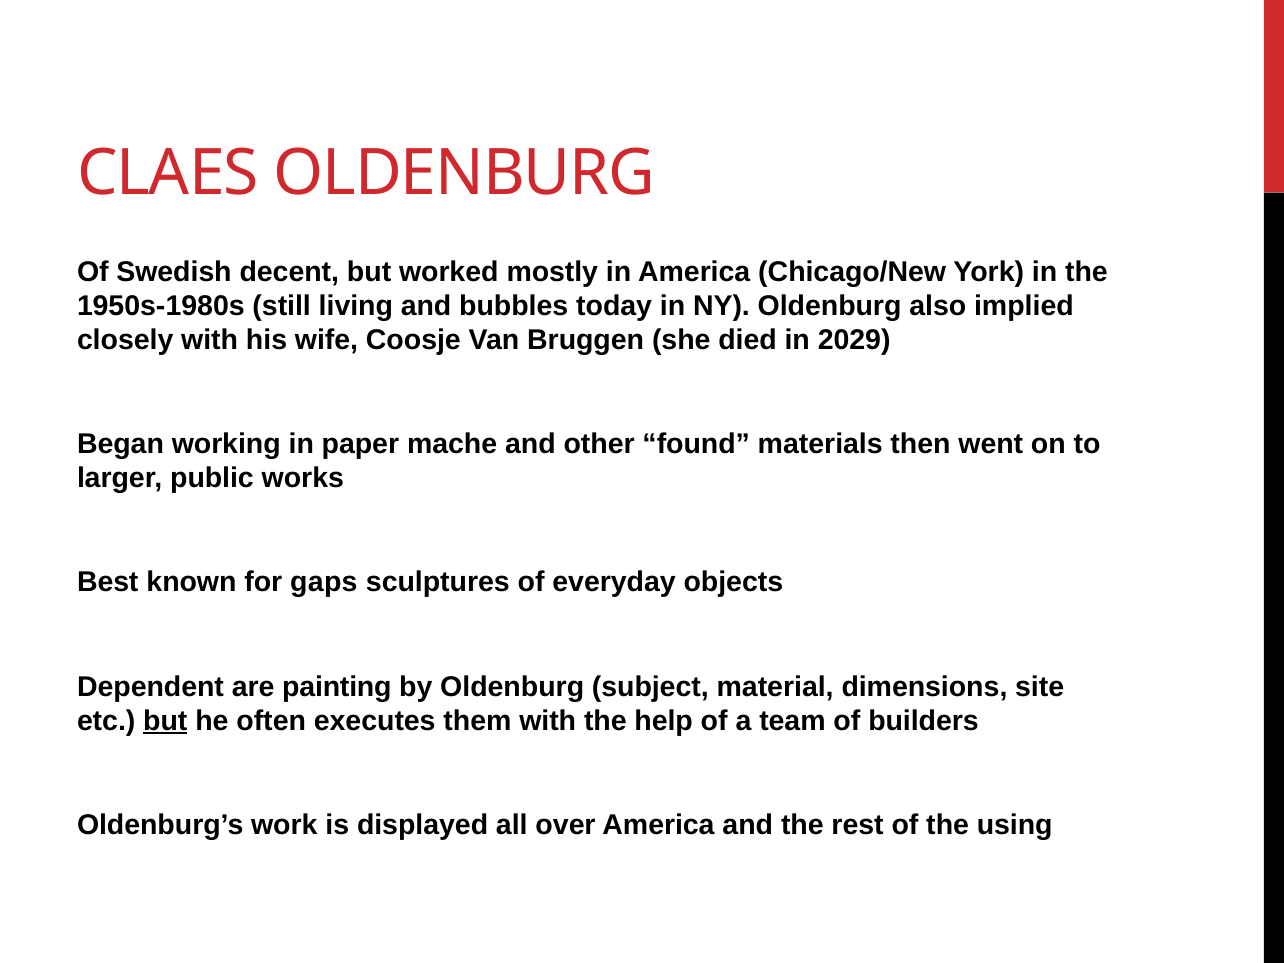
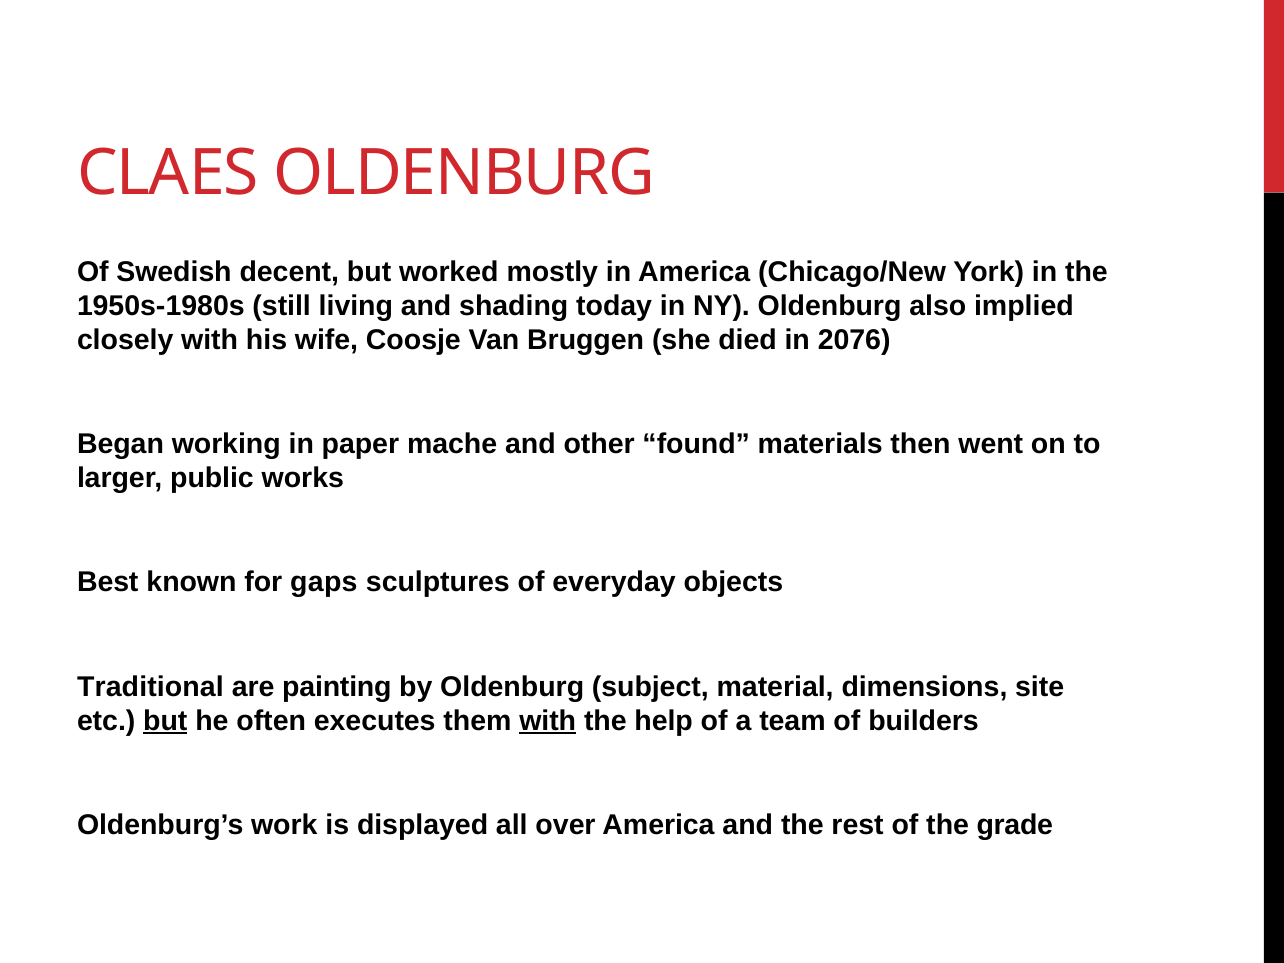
bubbles: bubbles -> shading (514, 306)
2029: 2029 -> 2076 (854, 340)
Dependent: Dependent -> Traditional (150, 687)
with underline: none -> present (548, 721)
using: using -> grade (1015, 825)
